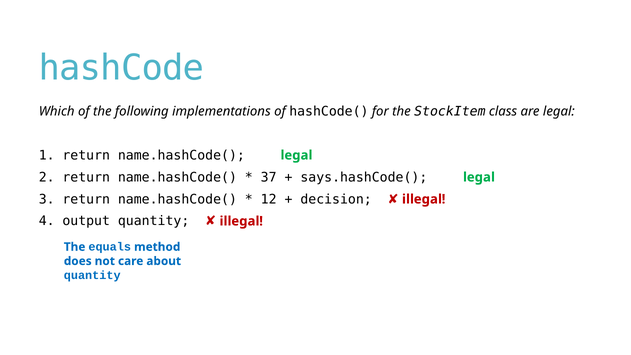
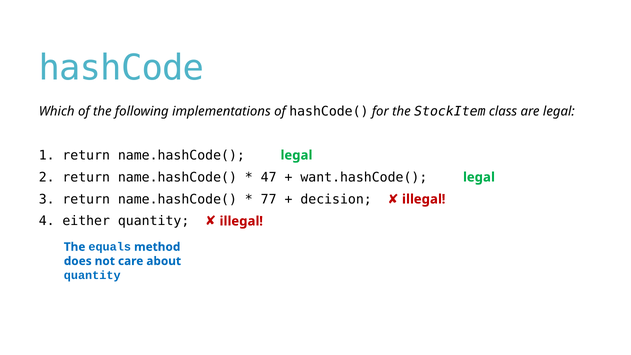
37: 37 -> 47 (269, 177)
says.hashCode(: says.hashCode( -> want.hashCode( (364, 177)
12: 12 -> 77 (269, 199)
output: output -> either (86, 221)
